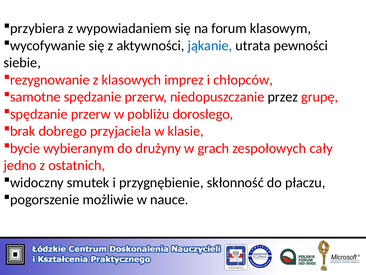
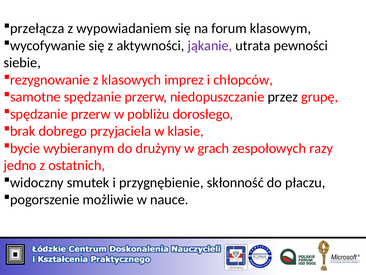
przybiera: przybiera -> przełącza (37, 28)
jąkanie colour: blue -> purple (210, 46)
cały: cały -> razy (321, 148)
